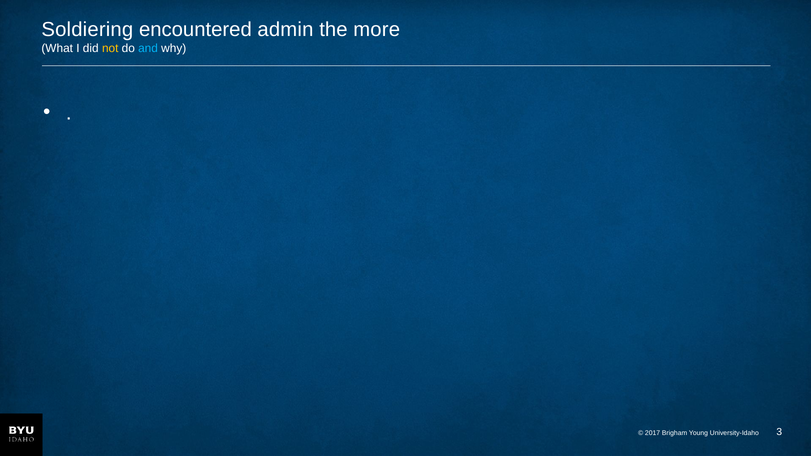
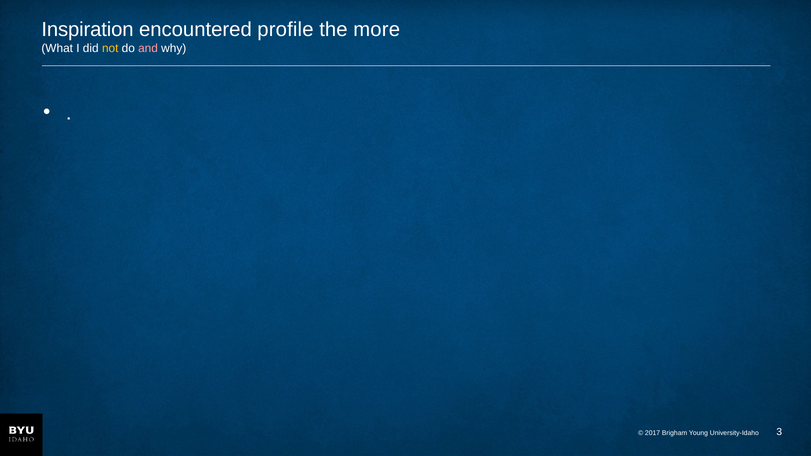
Soldiering: Soldiering -> Inspiration (88, 30)
admin: admin -> profile (285, 30)
and colour: light blue -> pink (148, 48)
